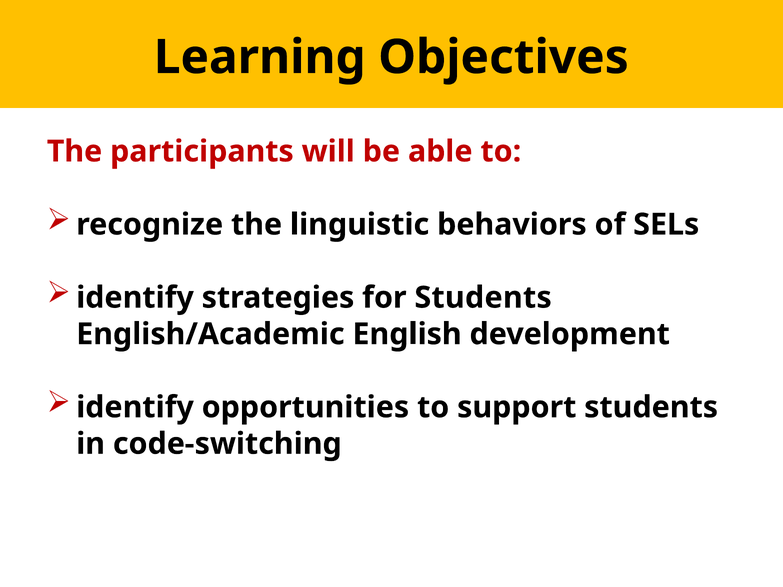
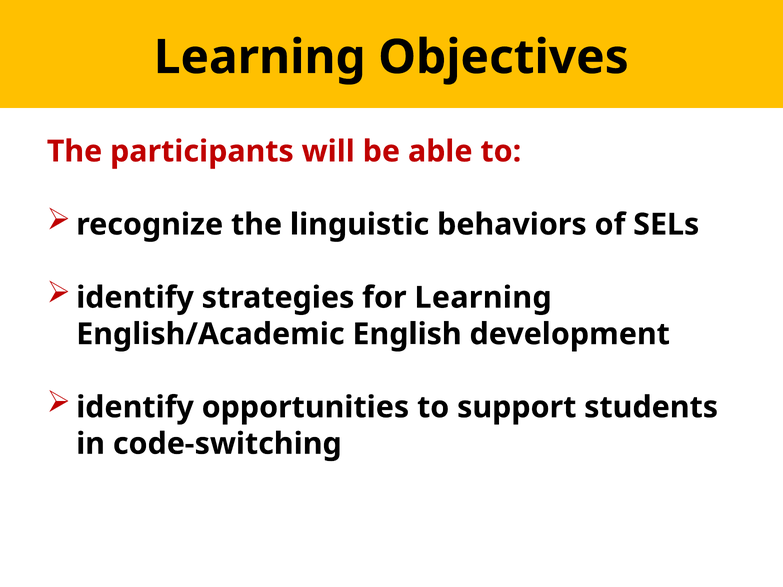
for Students: Students -> Learning (483, 298)
